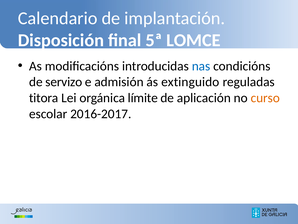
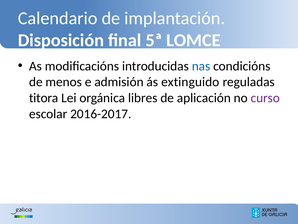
servizo: servizo -> menos (64, 82)
límite: límite -> libres (143, 98)
curso colour: orange -> purple (265, 98)
